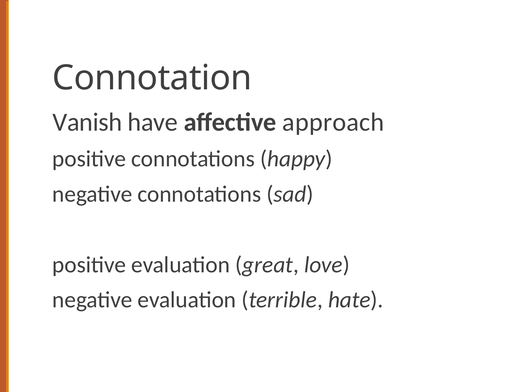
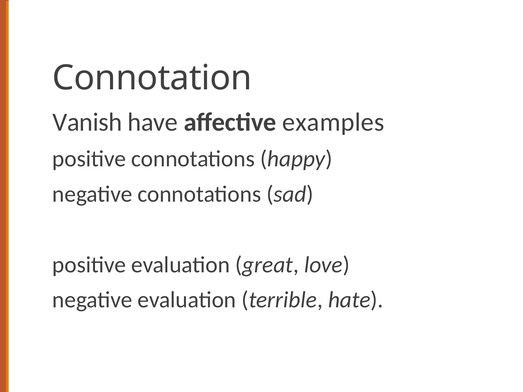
approach: approach -> examples (333, 122)
